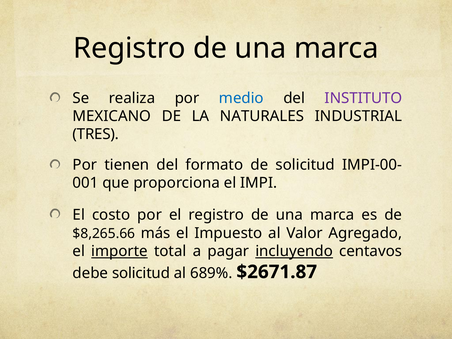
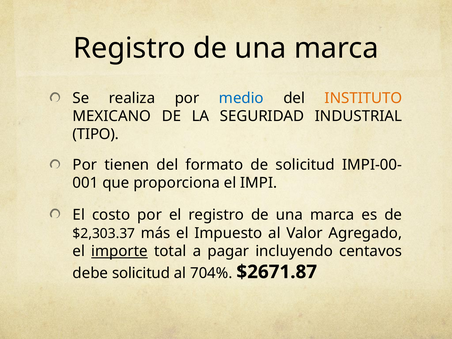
INSTITUTO colour: purple -> orange (363, 98)
NATURALES: NATURALES -> SEGURIDAD (262, 116)
TRES: TRES -> TIPO (96, 134)
$8,265.66: $8,265.66 -> $2,303.37 (104, 234)
incluyendo underline: present -> none (294, 251)
689%: 689% -> 704% (211, 273)
